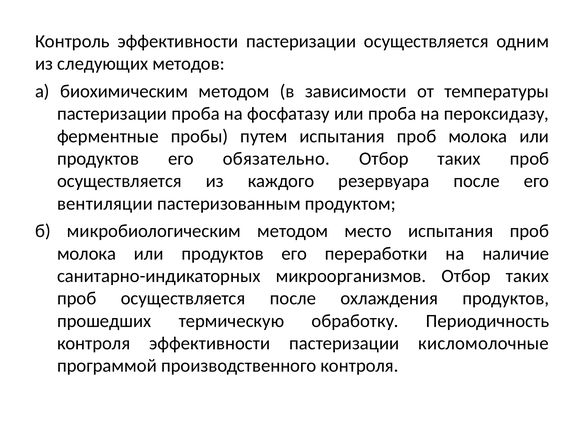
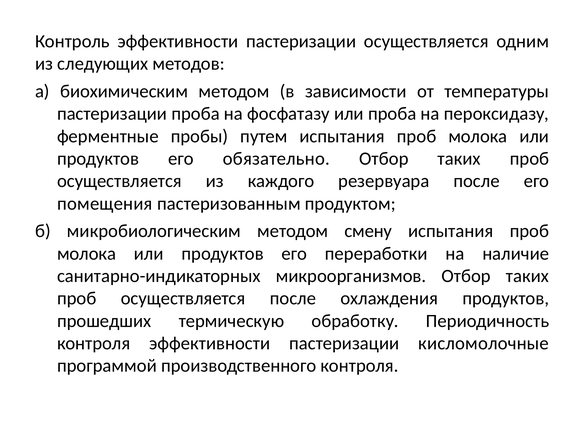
вентиляции: вентиляции -> помещения (105, 203)
место: место -> смену (368, 231)
